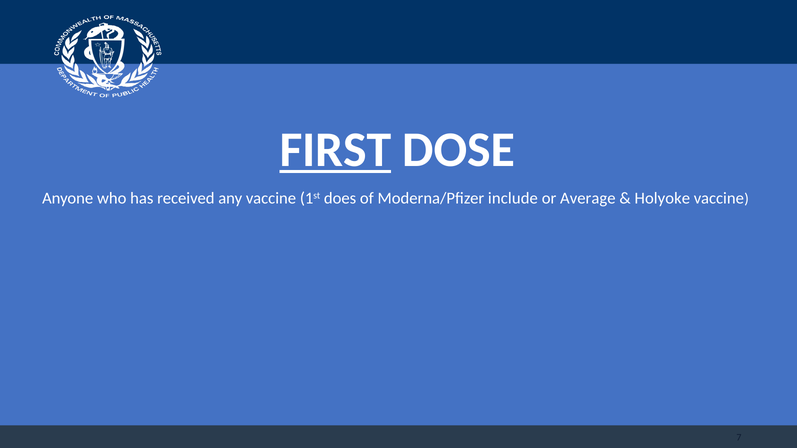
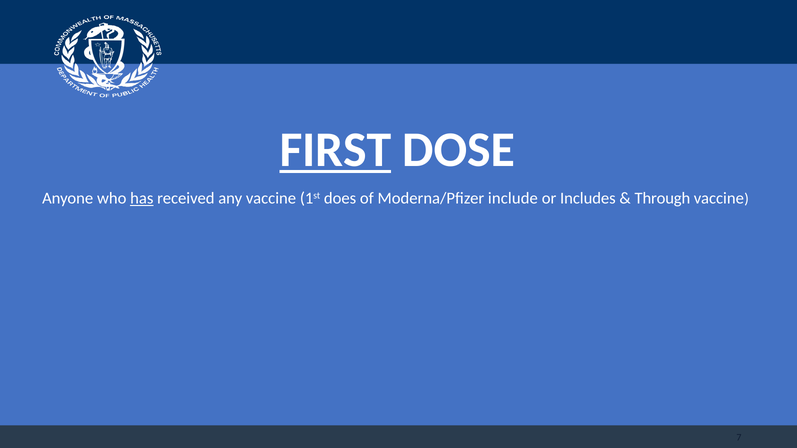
has underline: none -> present (142, 199)
Average: Average -> Includes (588, 199)
Holyoke: Holyoke -> Through (662, 199)
